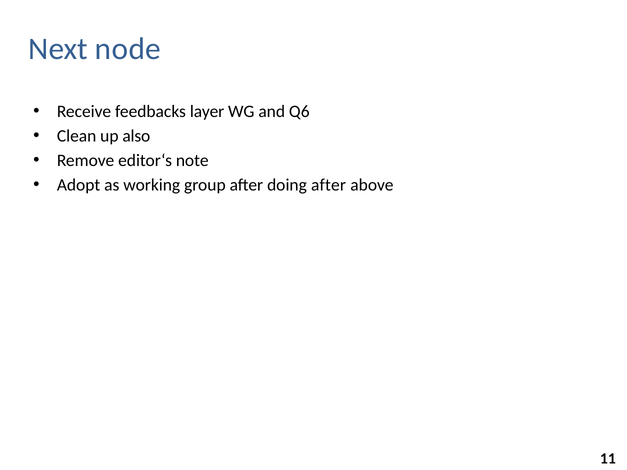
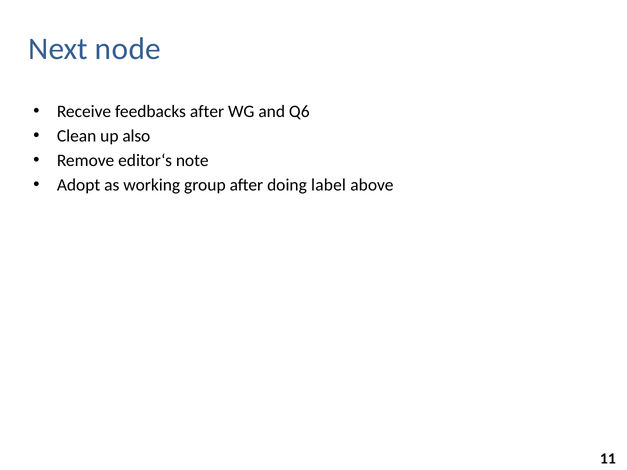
feedbacks layer: layer -> after (207, 112)
doing after: after -> label (329, 185)
